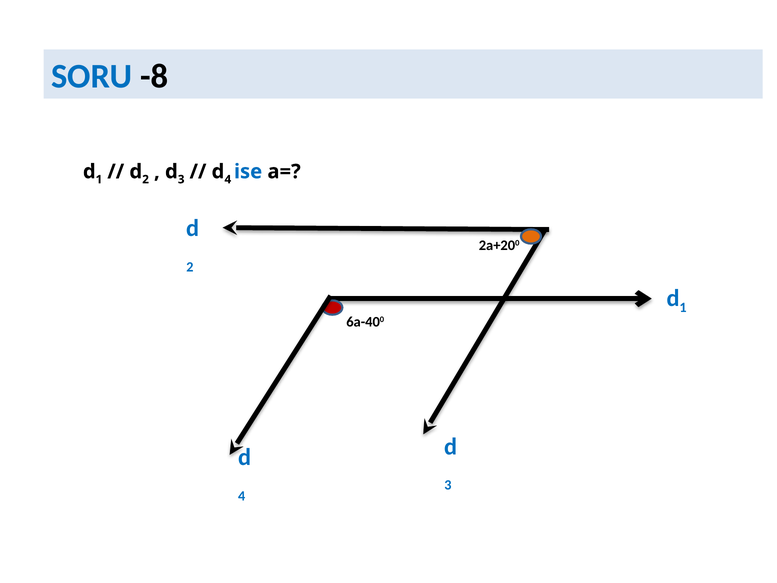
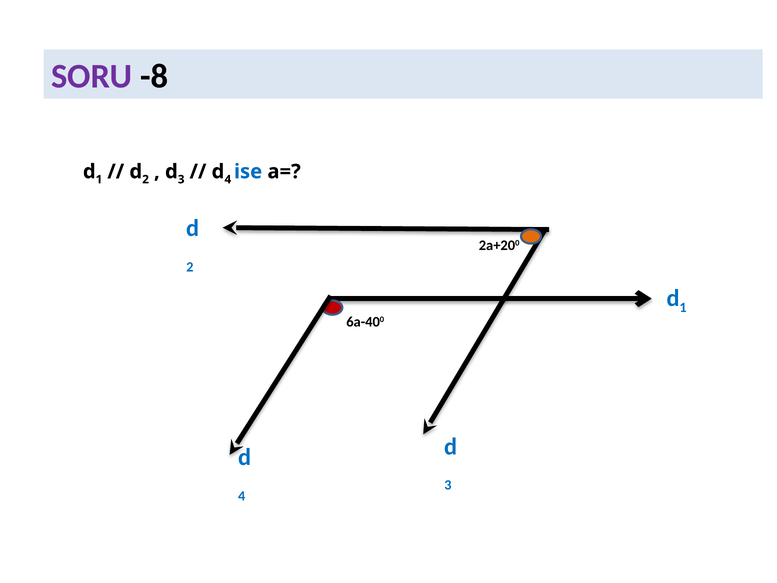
SORU colour: blue -> purple (92, 76)
